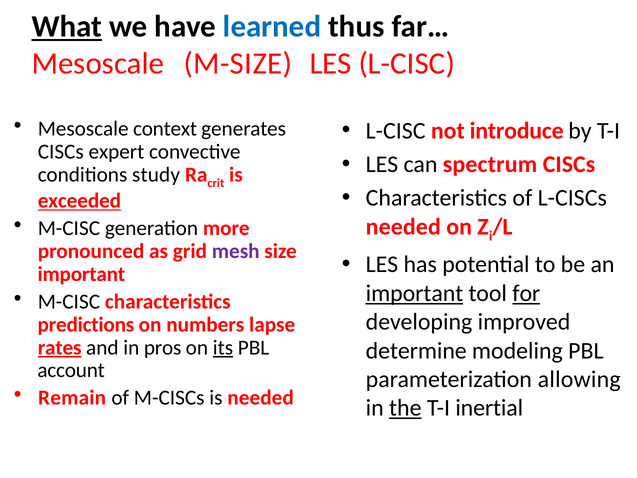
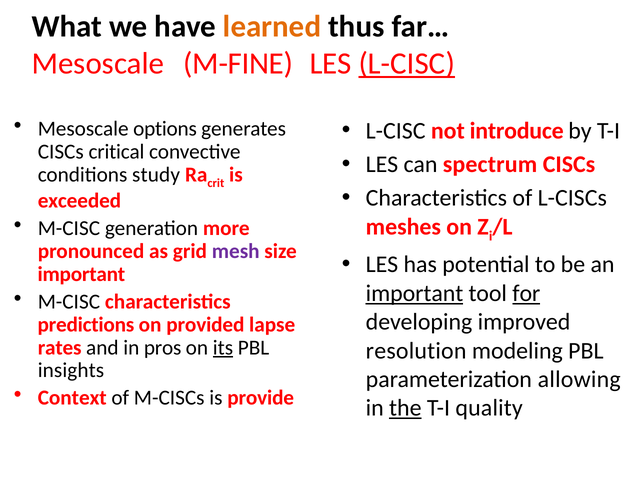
What underline: present -> none (67, 26)
learned colour: blue -> orange (272, 26)
M-SIZE: M-SIZE -> M-FINE (238, 64)
L-CISC underline: none -> present (407, 64)
context: context -> options (165, 129)
expert: expert -> critical (116, 152)
exceeded underline: present -> none (79, 201)
needed: needed -> meshes (403, 227)
numbers: numbers -> provided (205, 324)
rates underline: present -> none (60, 347)
determine: determine -> resolution (416, 351)
account: account -> insights (71, 370)
Remain: Remain -> Context (72, 398)
is needed: needed -> provide (261, 398)
inertial: inertial -> quality (489, 408)
